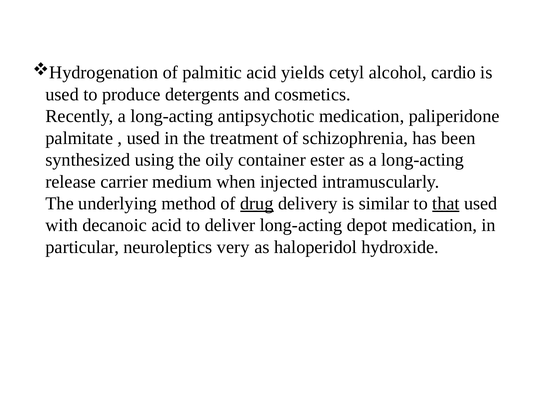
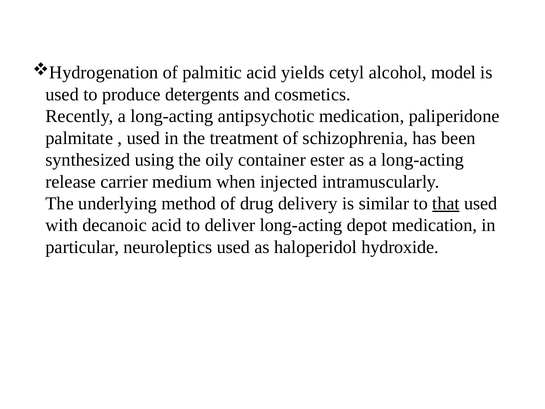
cardio: cardio -> model (454, 73)
drug underline: present -> none (257, 203)
neuroleptics very: very -> used (233, 247)
